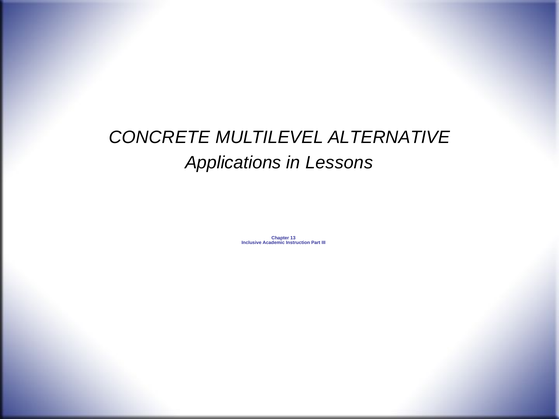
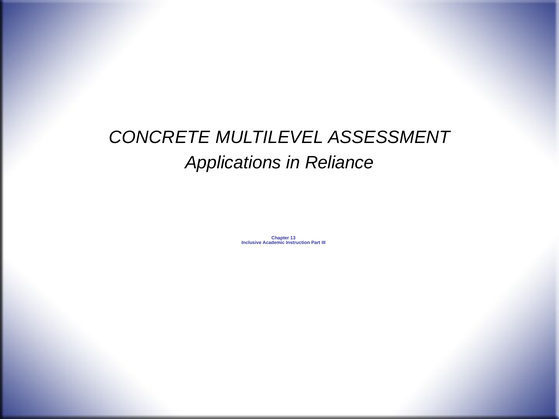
ALTERNATIVE: ALTERNATIVE -> ASSESSMENT (389, 137)
Lessons: Lessons -> Reliance (339, 163)
